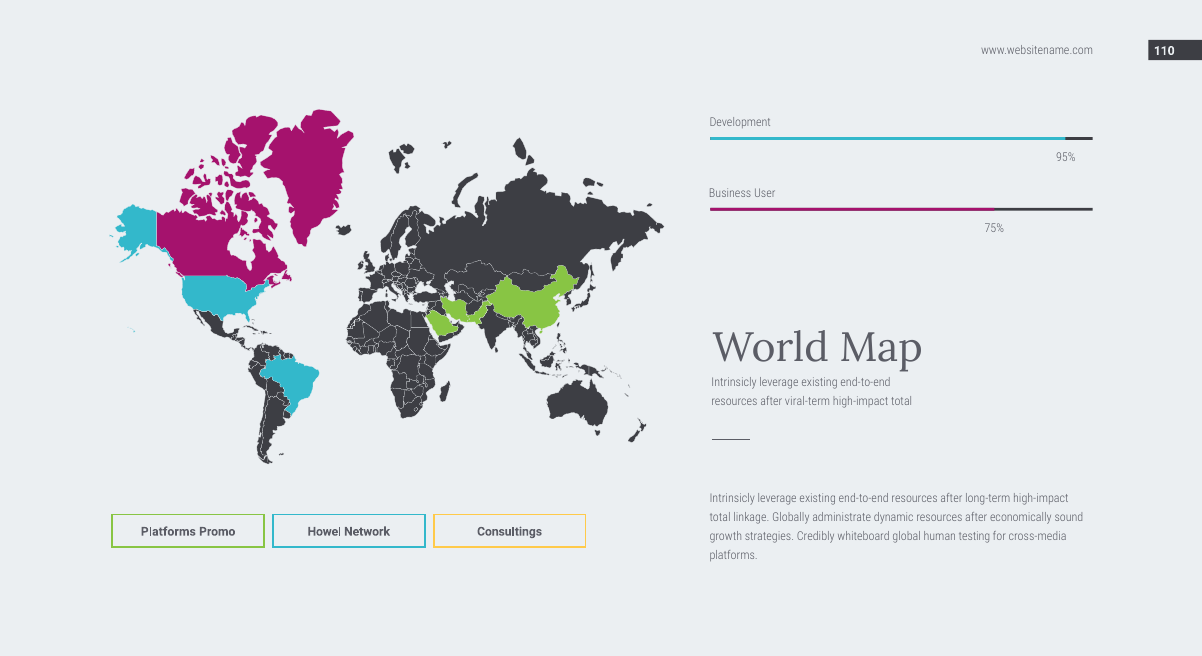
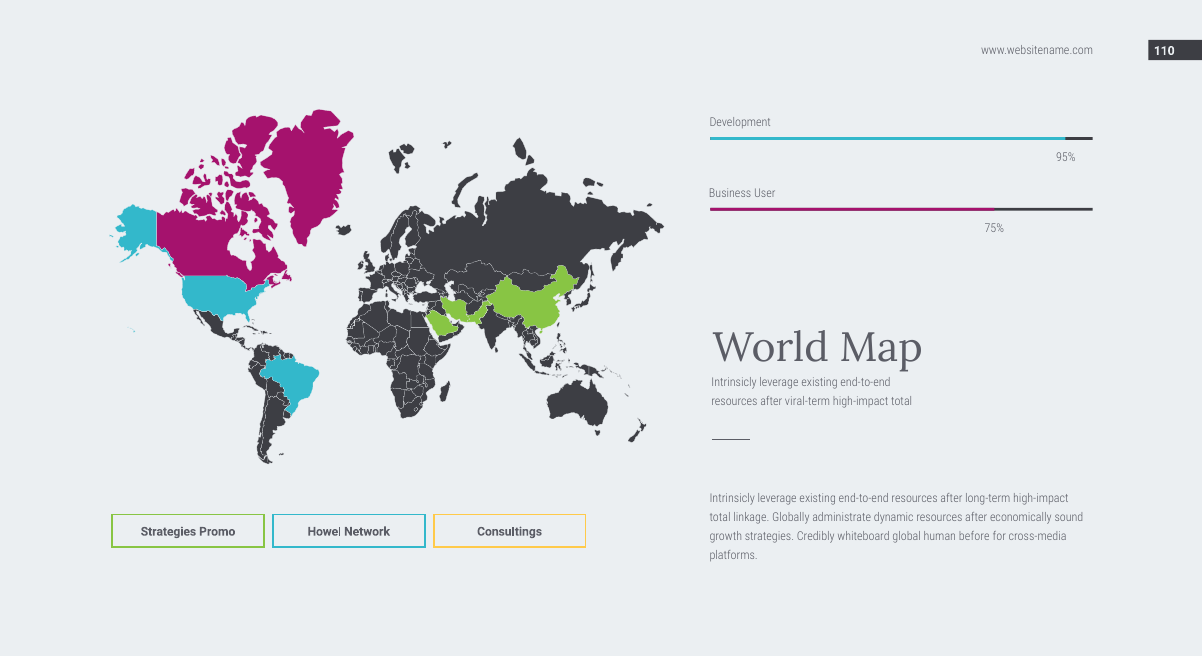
Platforms: Platforms -> Strategies (168, 531)
testing: testing -> before (974, 536)
